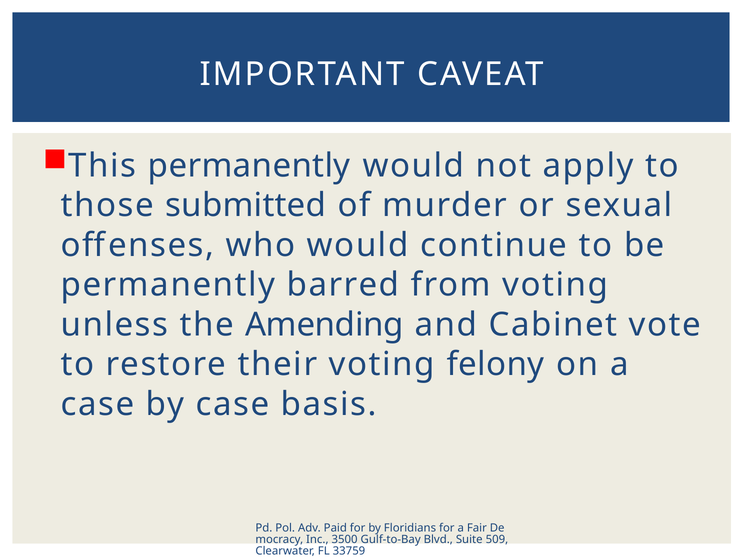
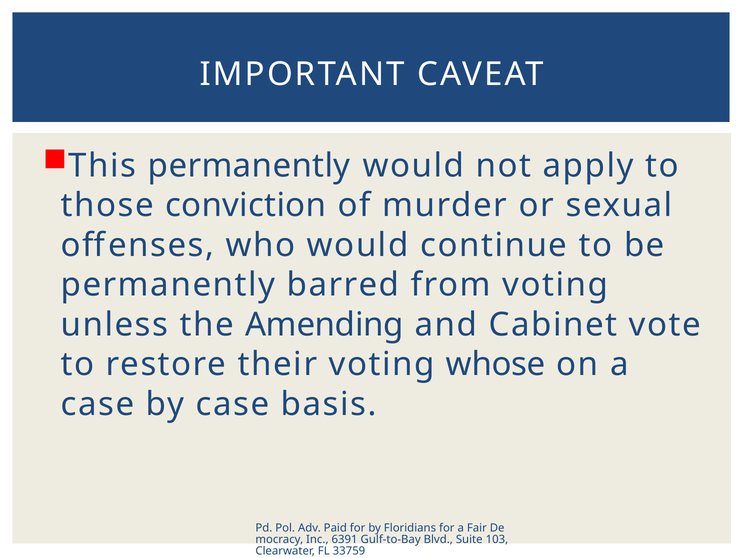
submitted: submitted -> conviction (246, 205)
felony: felony -> whose (496, 364)
3500: 3500 -> 6391 (345, 540)
509: 509 -> 103 (497, 540)
